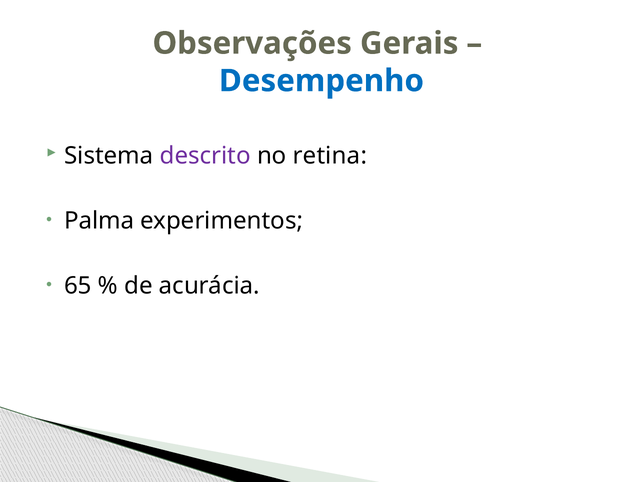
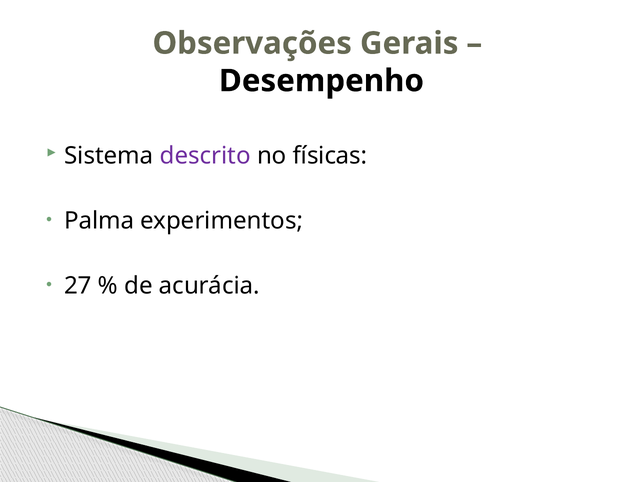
Desempenho colour: blue -> black (321, 81)
retina: retina -> físicas (330, 156)
65: 65 -> 27 (78, 286)
